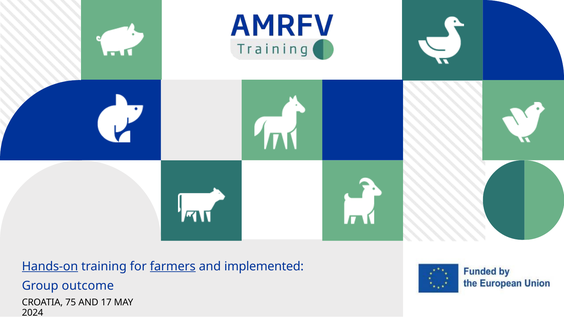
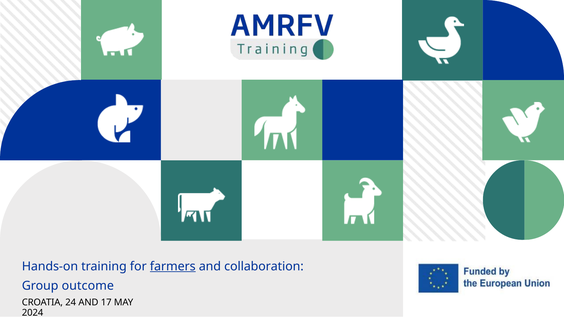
Hands-on underline: present -> none (50, 267)
implemented: implemented -> collaboration (264, 267)
75: 75 -> 24 (71, 303)
